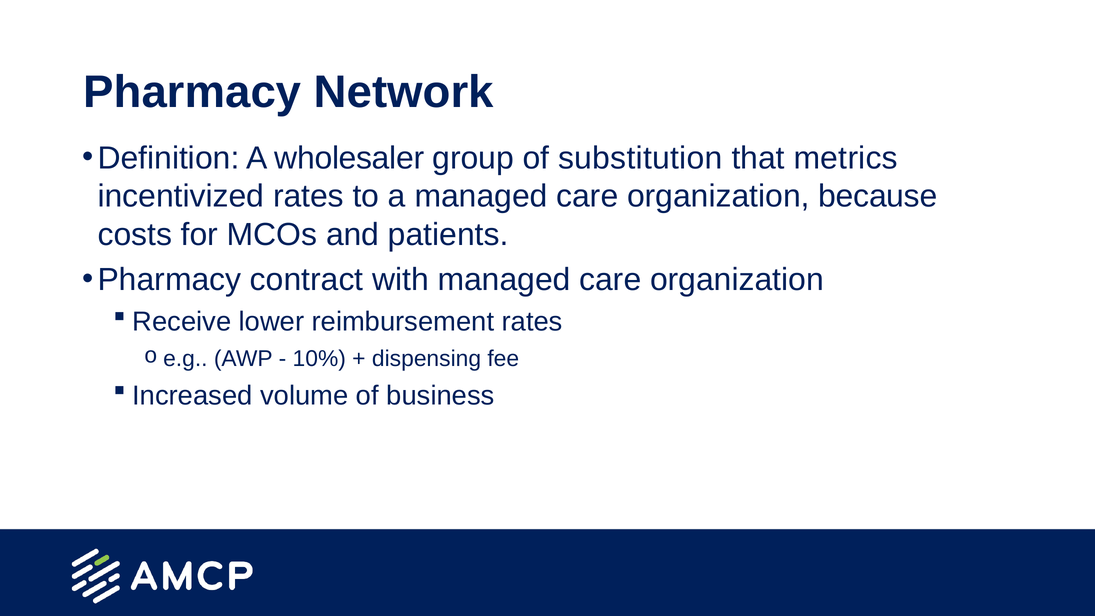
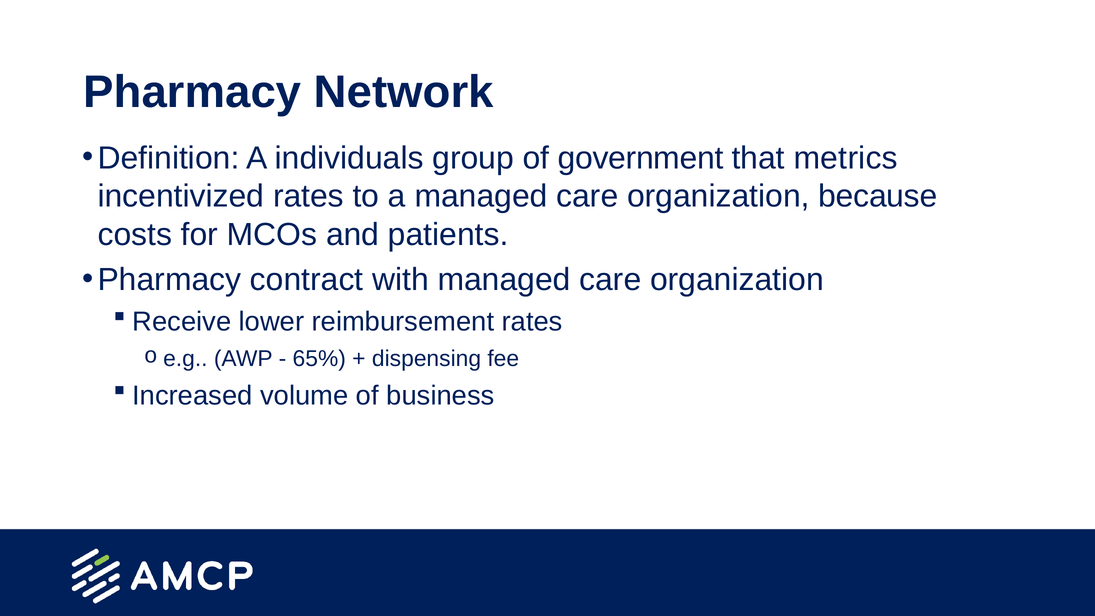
wholesaler: wholesaler -> individuals (349, 158)
substitution: substitution -> government (641, 158)
10%: 10% -> 65% (319, 359)
